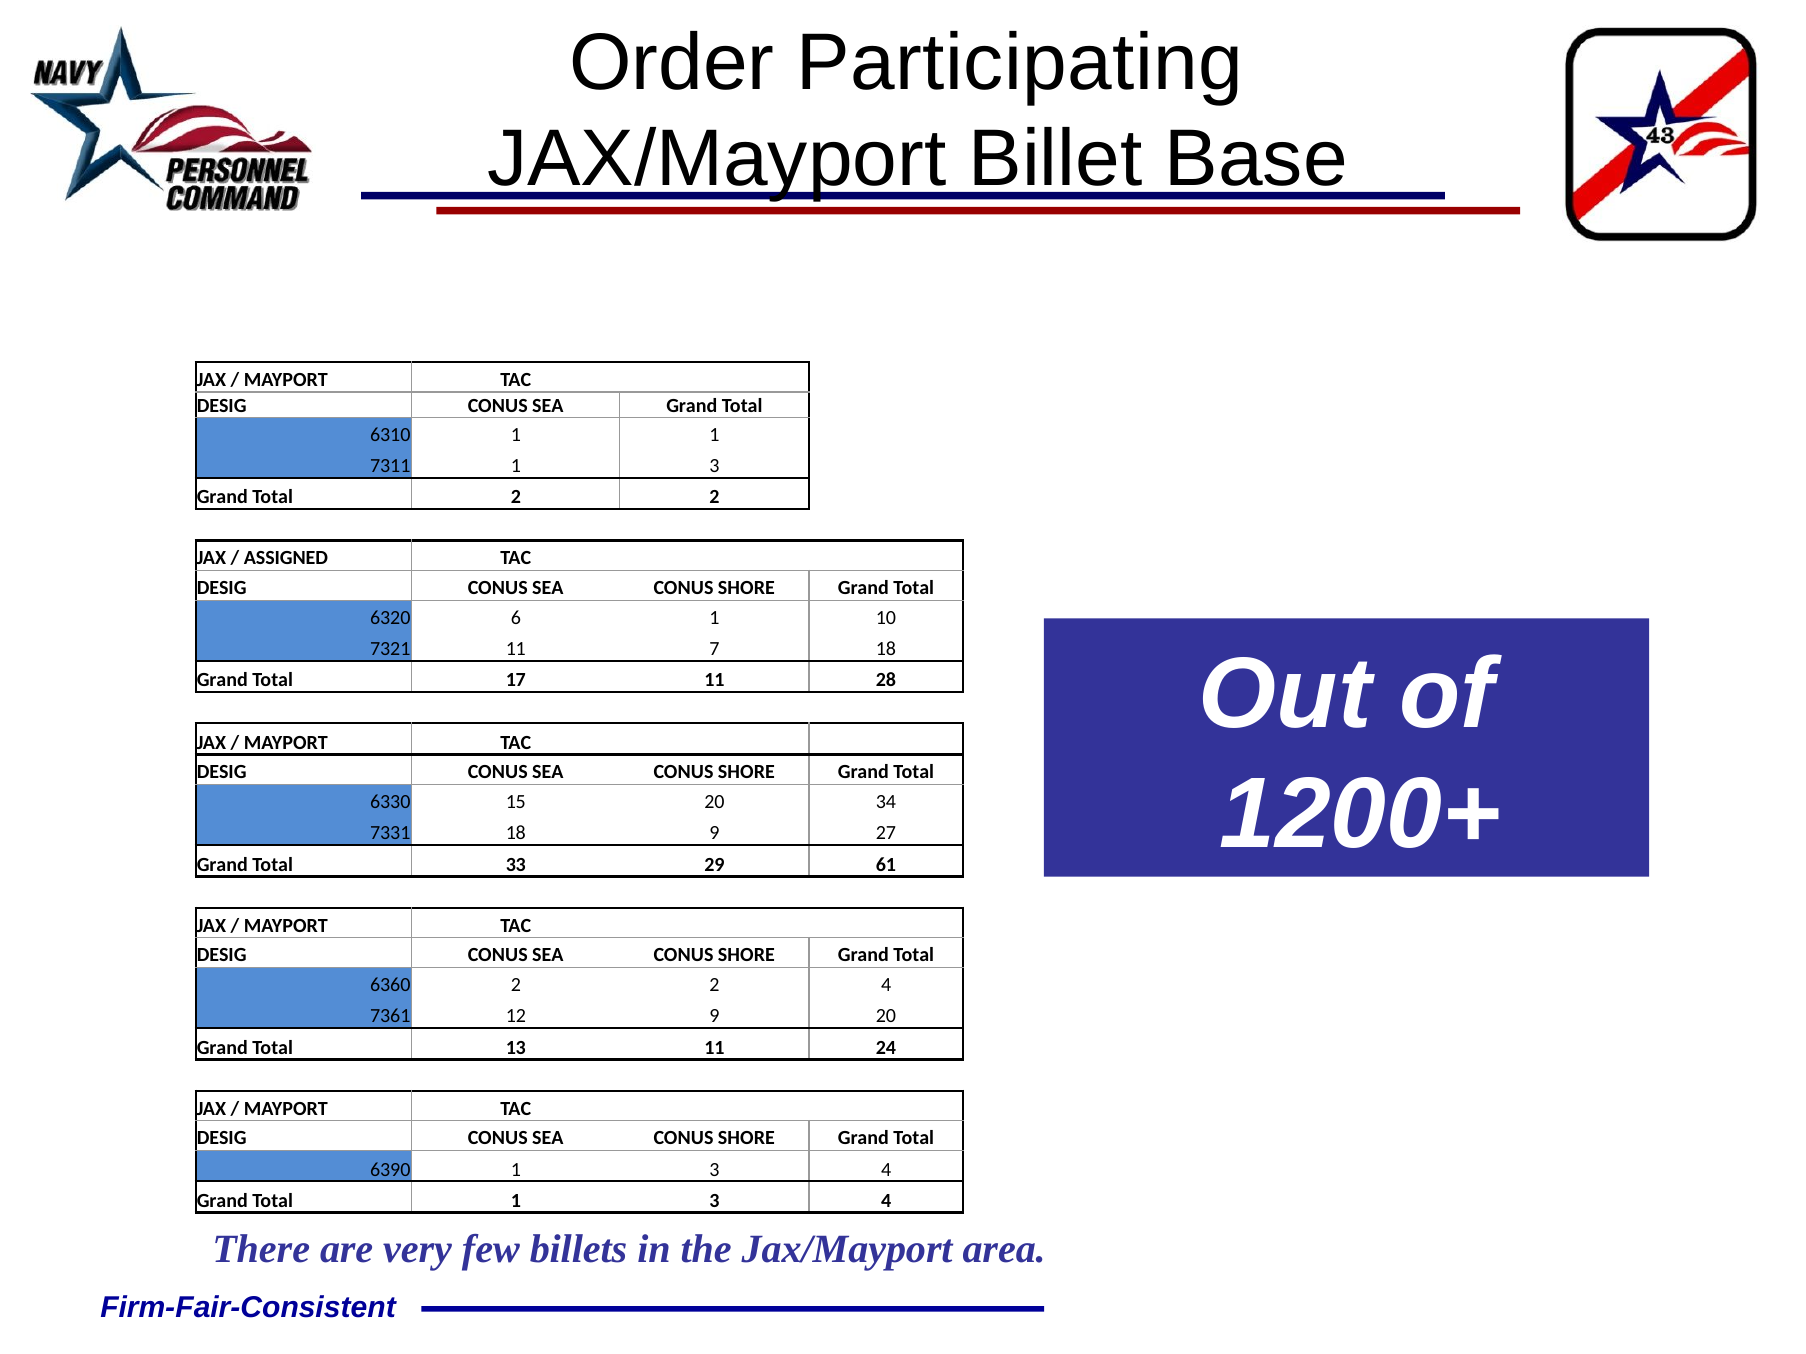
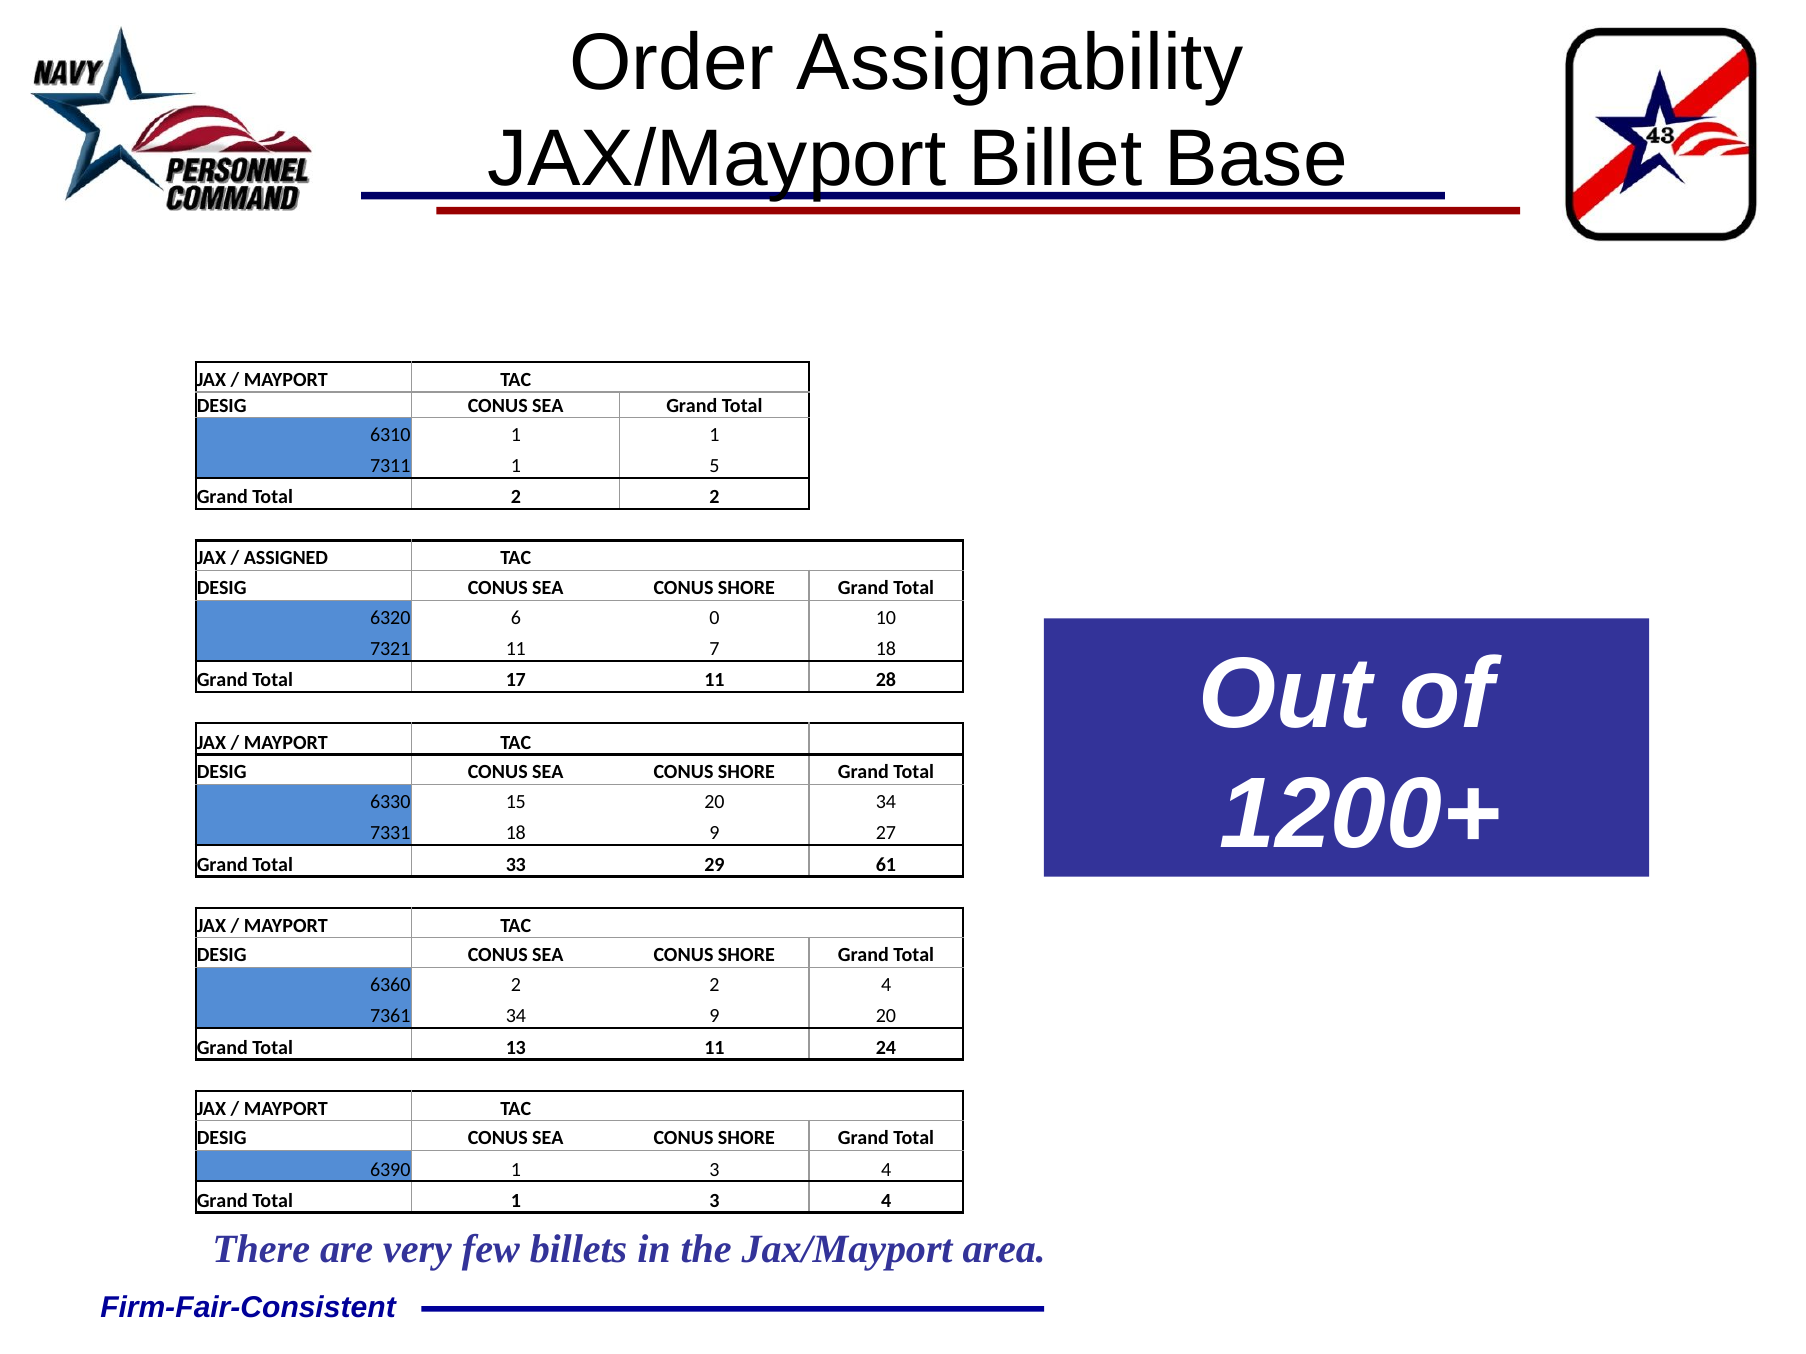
Participating: Participating -> Assignability (1020, 63)
7311 1 3: 3 -> 5 (715, 466)
6 1: 1 -> 0 (715, 618)
7361 12: 12 -> 34 (516, 1017)
